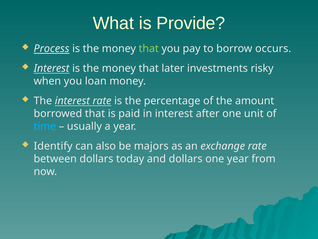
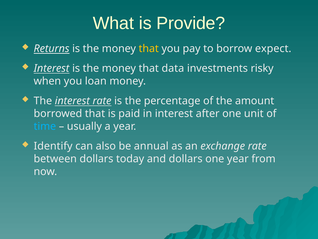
Process: Process -> Returns (52, 48)
that colour: light green -> yellow (149, 48)
occurs: occurs -> expect (273, 48)
later: later -> data (173, 68)
majors: majors -> annual (151, 146)
